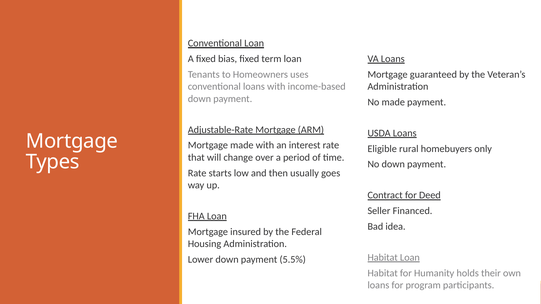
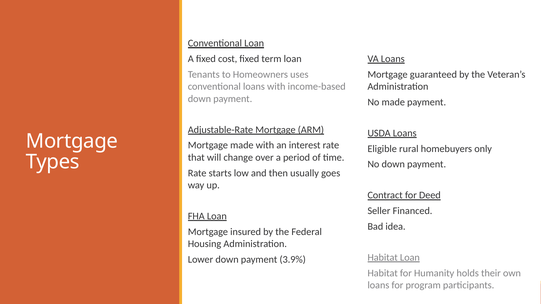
bias: bias -> cost (228, 59)
5.5%: 5.5% -> 3.9% (293, 260)
